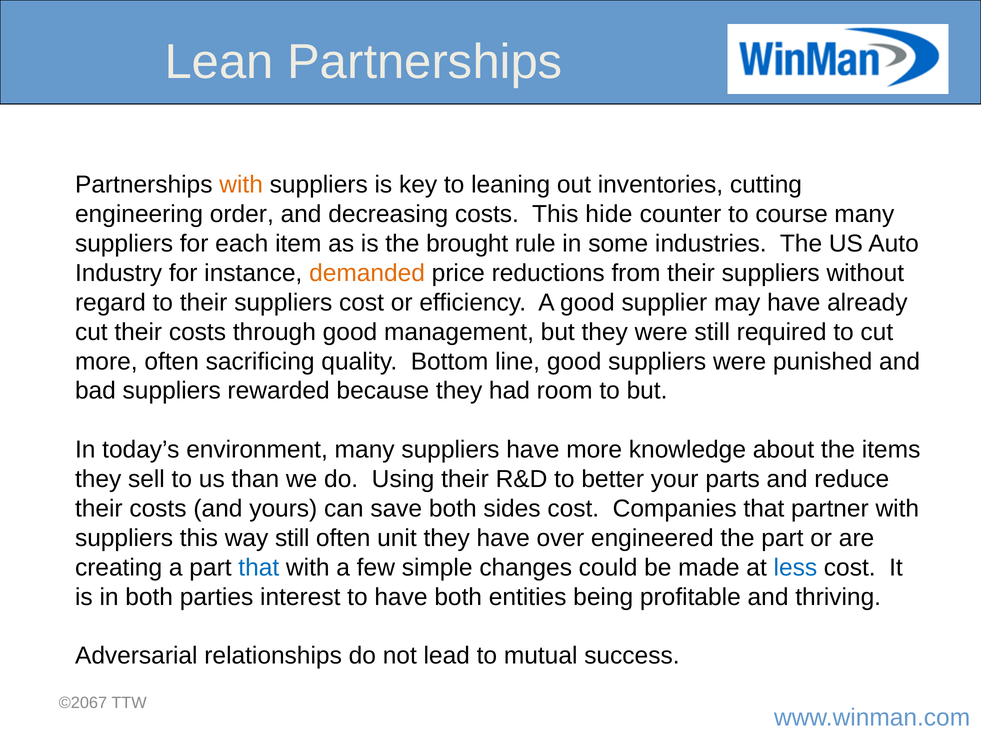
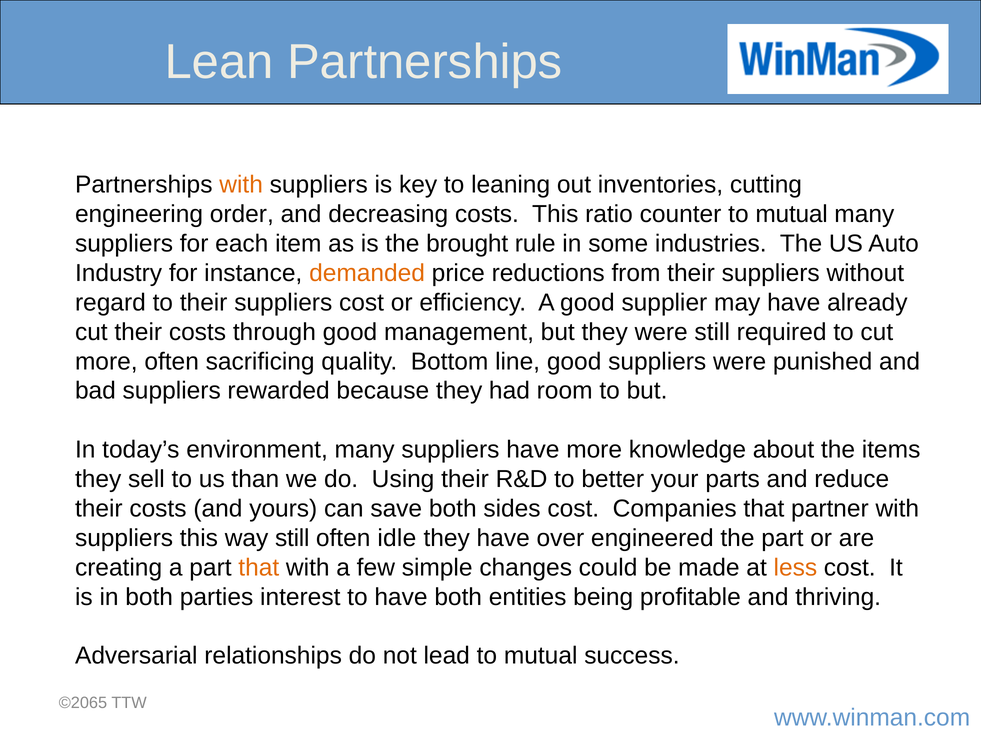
hide: hide -> ratio (609, 214)
counter to course: course -> mutual (792, 214)
unit: unit -> idle (397, 538)
that colour: blue -> orange (259, 567)
less colour: blue -> orange (795, 567)
©2067: ©2067 -> ©2065 (83, 703)
